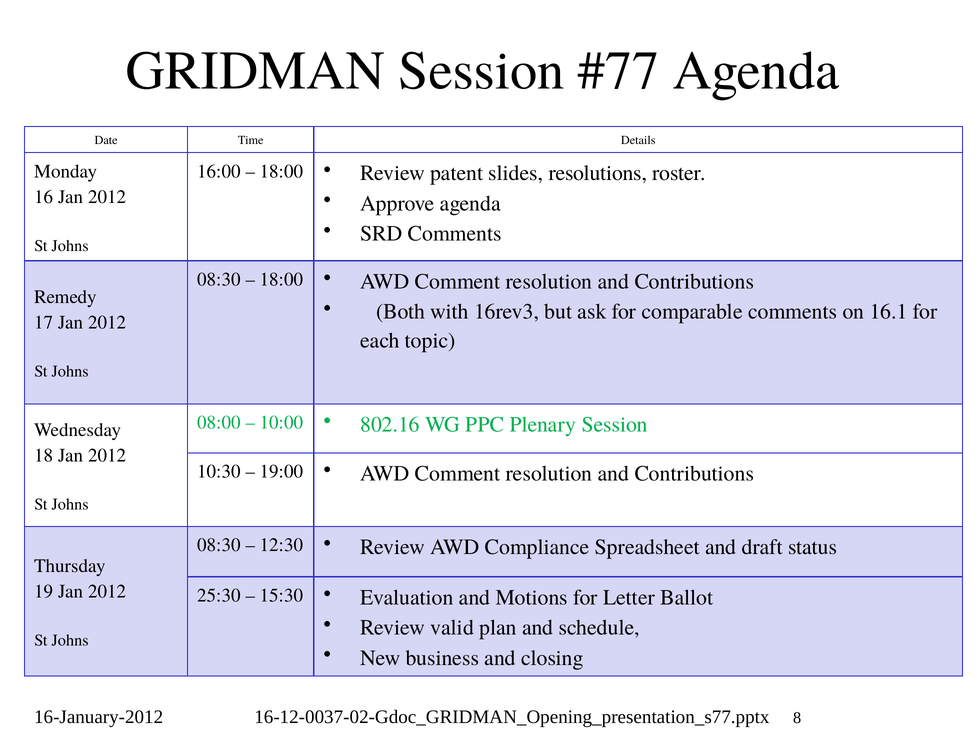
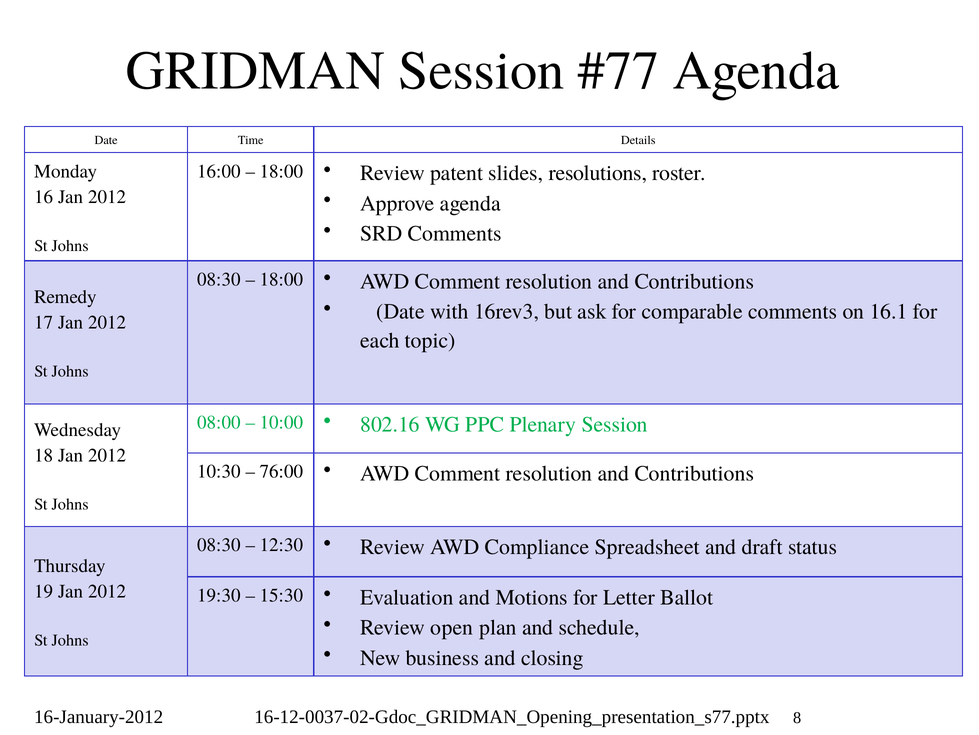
Both: Both -> Date (401, 311)
19:00: 19:00 -> 76:00 (282, 471)
25:30: 25:30 -> 19:30 (219, 595)
valid: valid -> open (452, 627)
